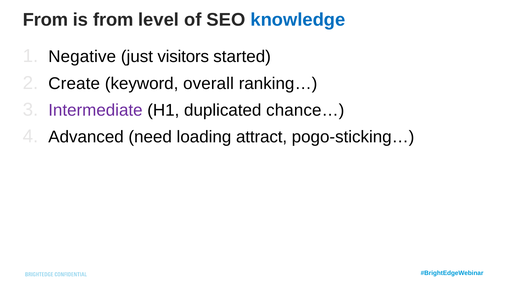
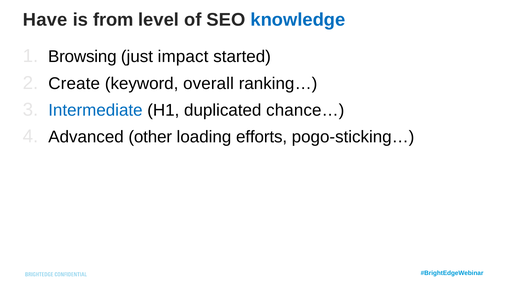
From: From -> Have (45, 20)
Negative: Negative -> Browsing (82, 57)
visitors: visitors -> impact (183, 57)
Intermediate colour: purple -> blue (95, 110)
need: need -> other (150, 137)
attract: attract -> efforts (262, 137)
